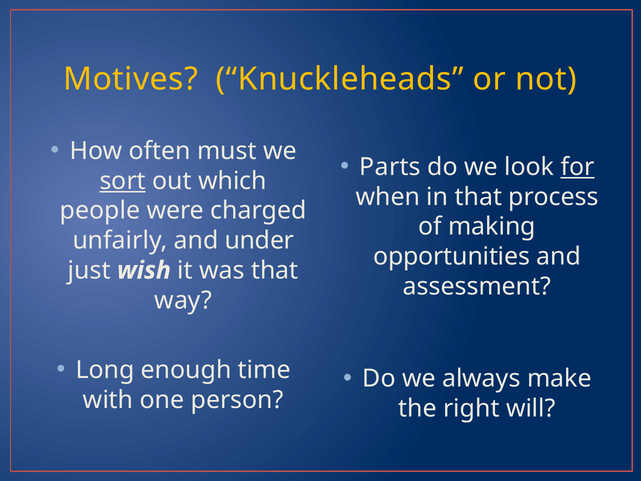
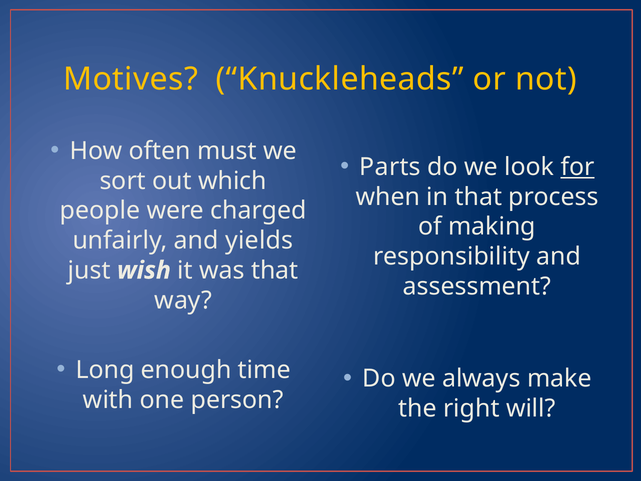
sort underline: present -> none (123, 181)
under: under -> yields (259, 240)
opportunities: opportunities -> responsibility (451, 256)
